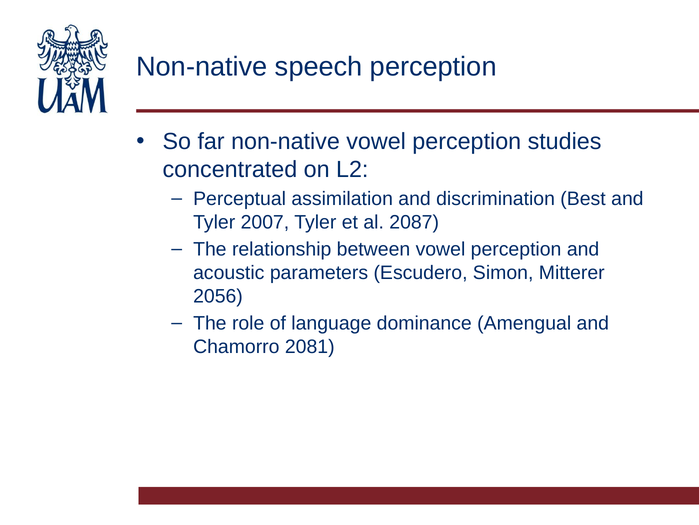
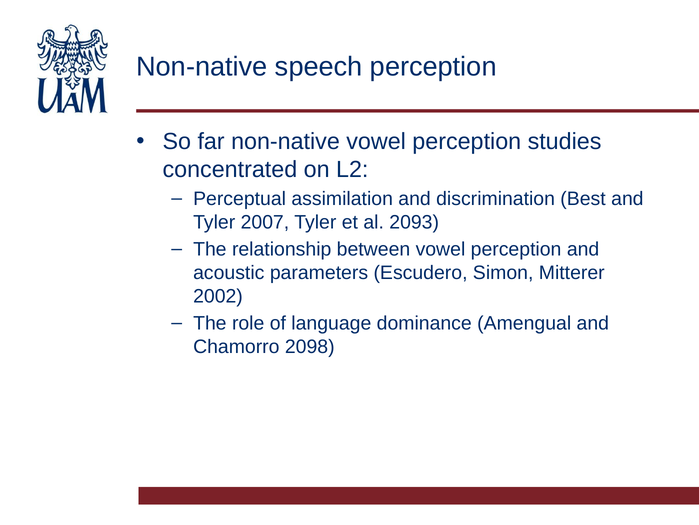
2087: 2087 -> 2093 (414, 222)
2056: 2056 -> 2002 (218, 296)
2081: 2081 -> 2098 (310, 346)
